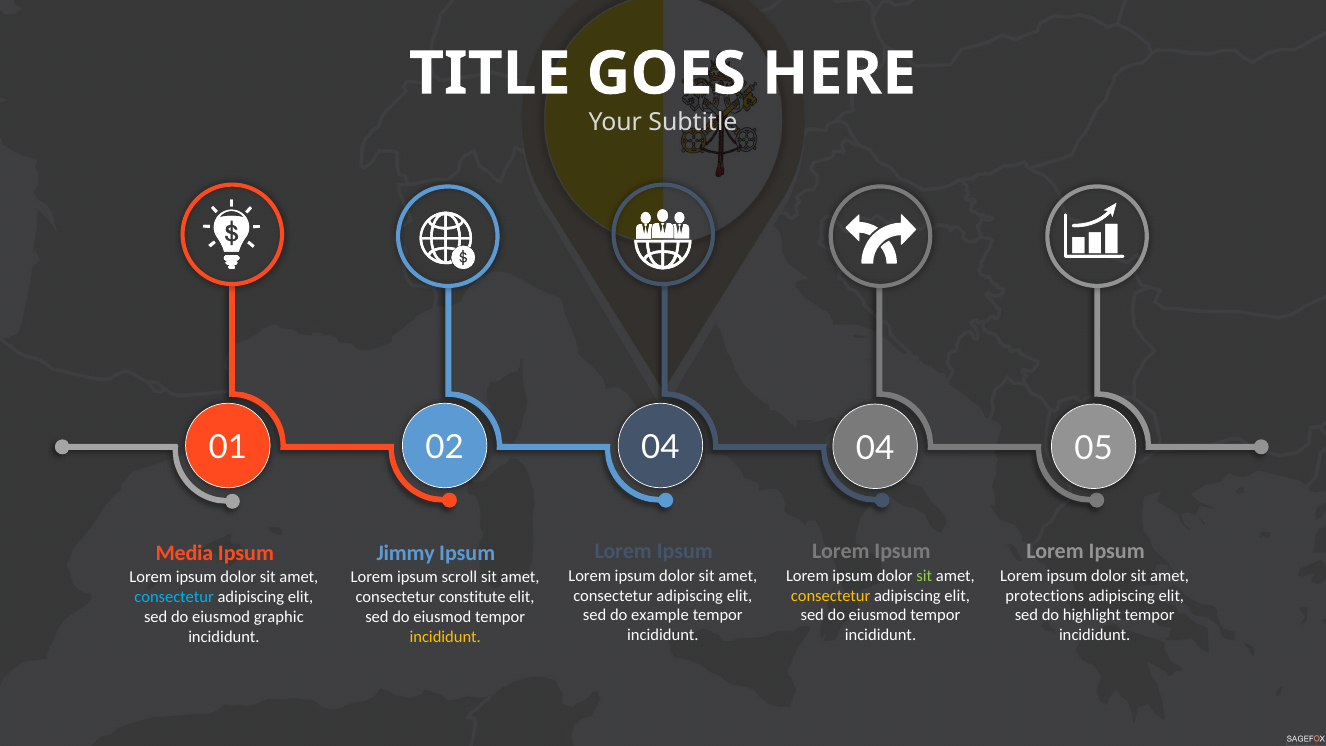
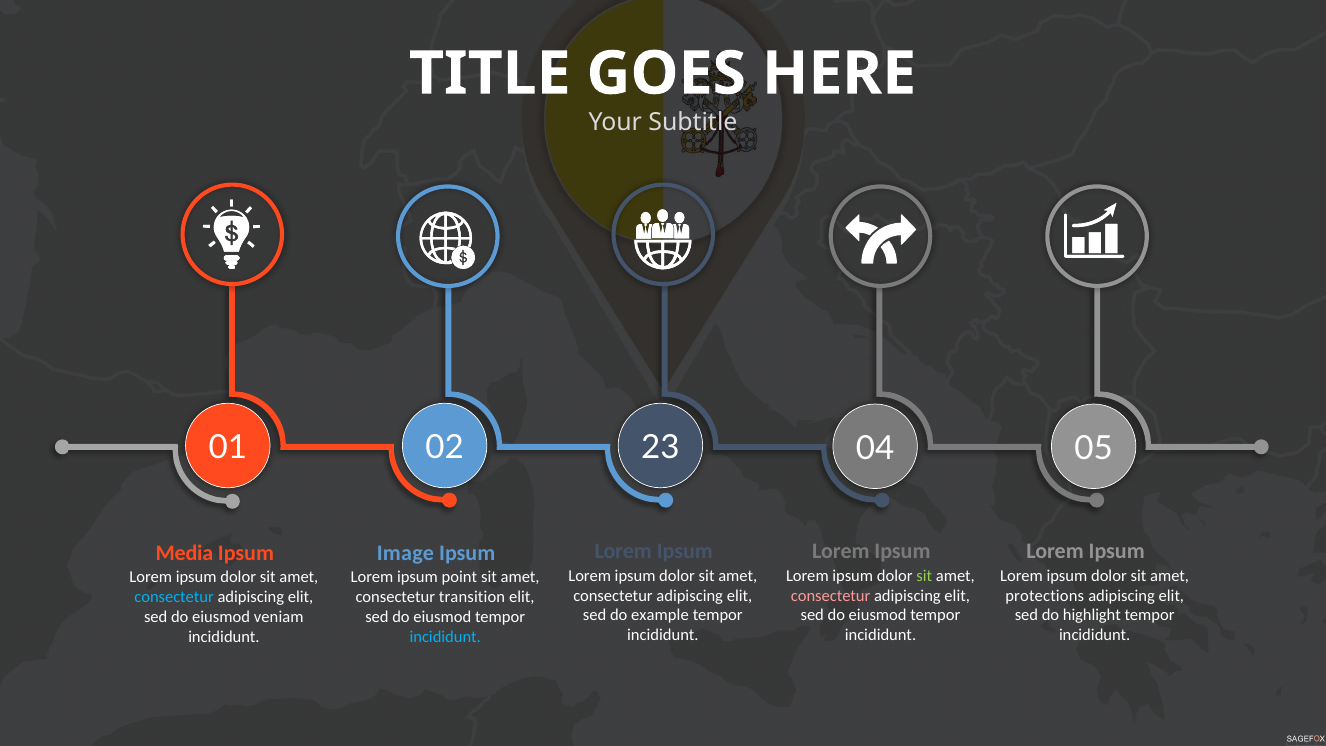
02 04: 04 -> 23 (660, 448)
Jimmy: Jimmy -> Image (405, 553)
scroll: scroll -> point (459, 577)
consectetur colour: yellow -> pink (831, 595)
constitute: constitute -> transition (472, 597)
graphic: graphic -> veniam (279, 617)
incididunt colour: yellow -> light blue (445, 637)
